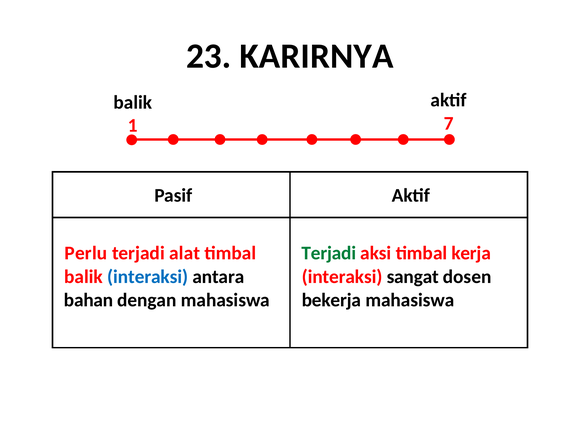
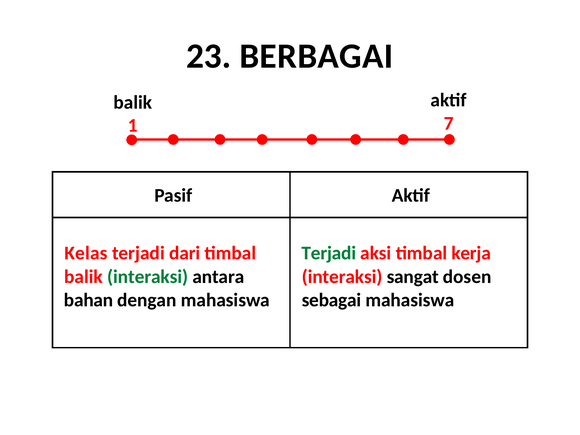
KARIRNYA: KARIRNYA -> BERBAGAI (316, 56)
Perlu: Perlu -> Kelas (86, 253)
alat: alat -> dari (185, 253)
interaksi colour: blue -> green (148, 277)
bekerja: bekerja -> sebagai (331, 300)
